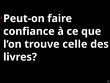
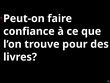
celle: celle -> pour (75, 44)
